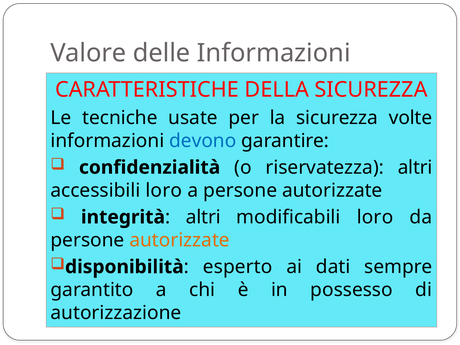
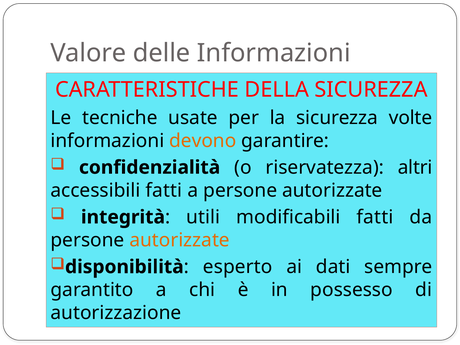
devono colour: blue -> orange (203, 141)
accessibili loro: loro -> fatti (164, 190)
altri: altri -> utili (203, 217)
modificabili loro: loro -> fatti (375, 217)
